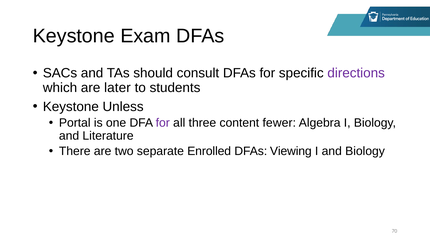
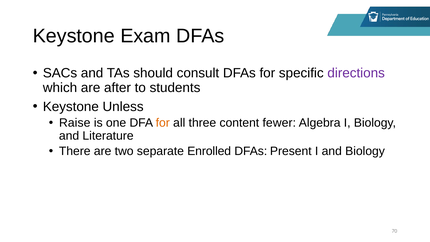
later: later -> after (117, 88)
Portal: Portal -> Raise (75, 123)
for colour: purple -> orange (163, 123)
Viewing: Viewing -> Present (291, 151)
